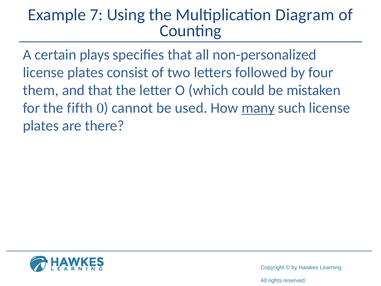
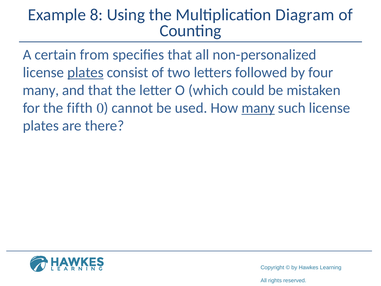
7: 7 -> 8 (96, 15)
plays: plays -> from (95, 55)
plates underline: none -> present (85, 72)
them: them -> many (41, 90)
